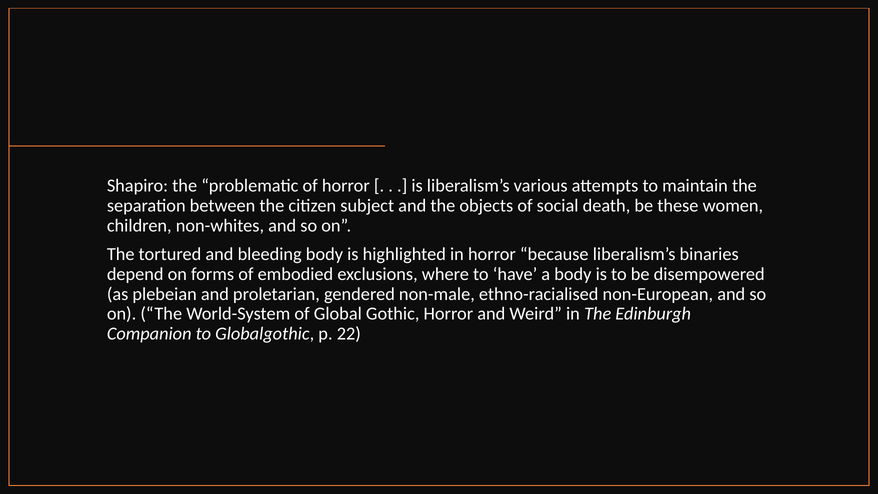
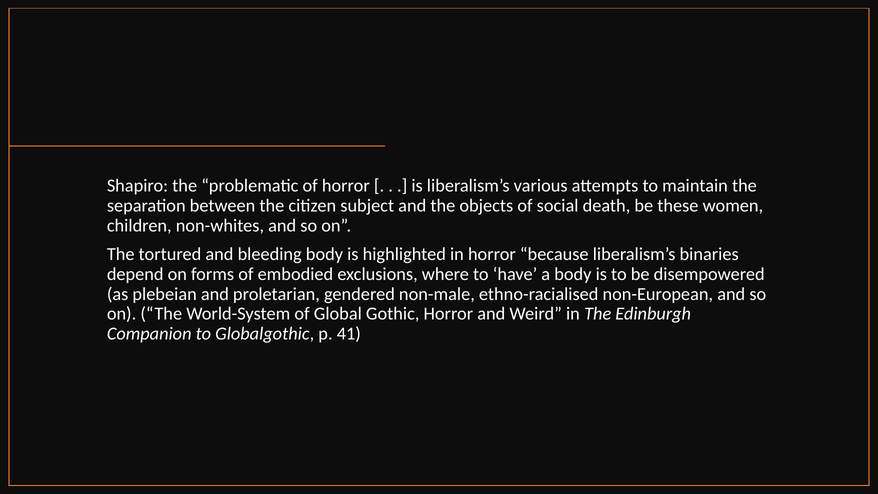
22: 22 -> 41 (349, 333)
